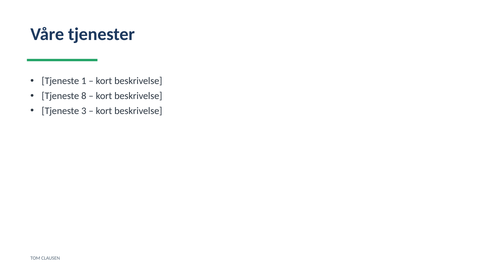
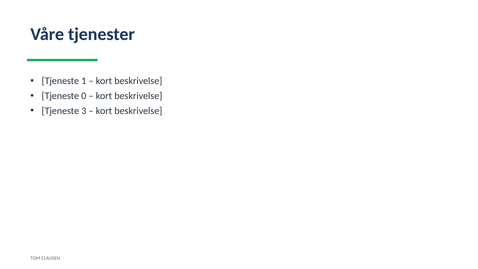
8: 8 -> 0 (84, 96)
